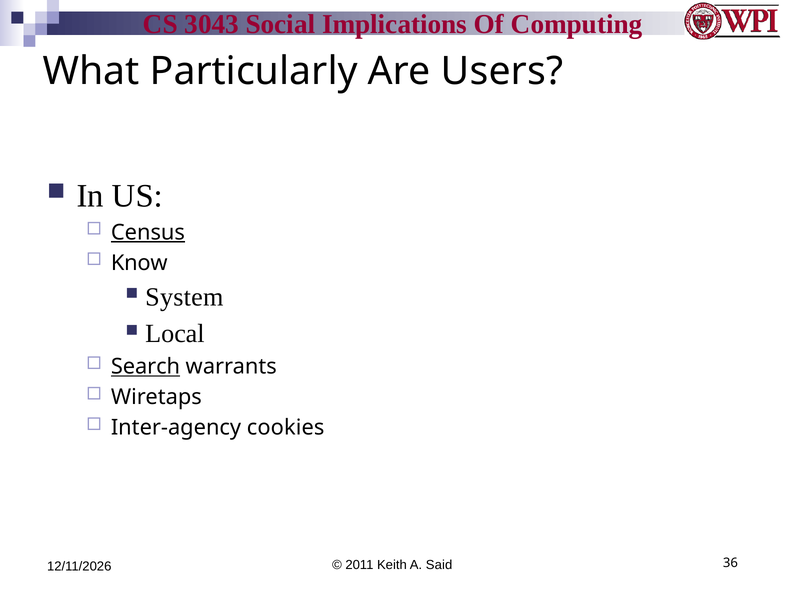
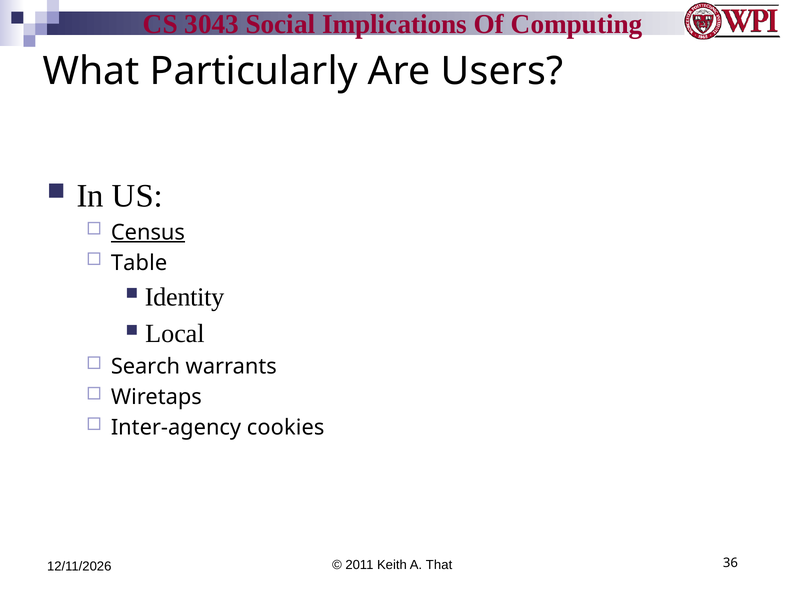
Know: Know -> Table (139, 263)
System: System -> Identity (185, 297)
Search underline: present -> none (145, 367)
Said: Said -> That (439, 565)
